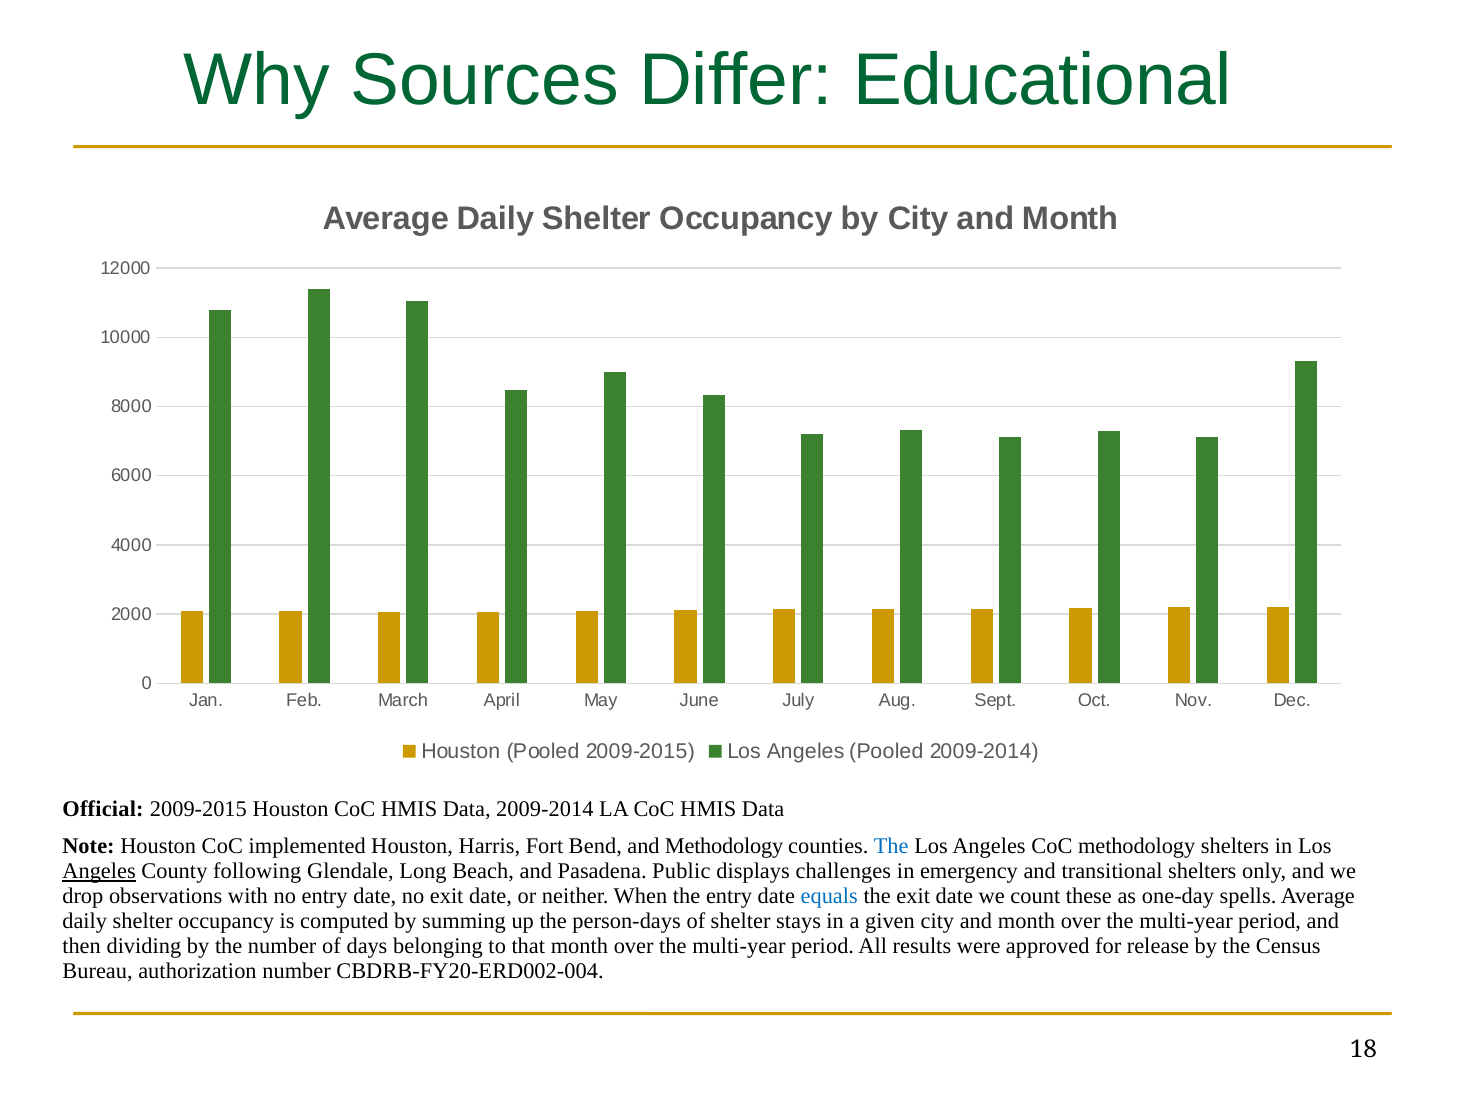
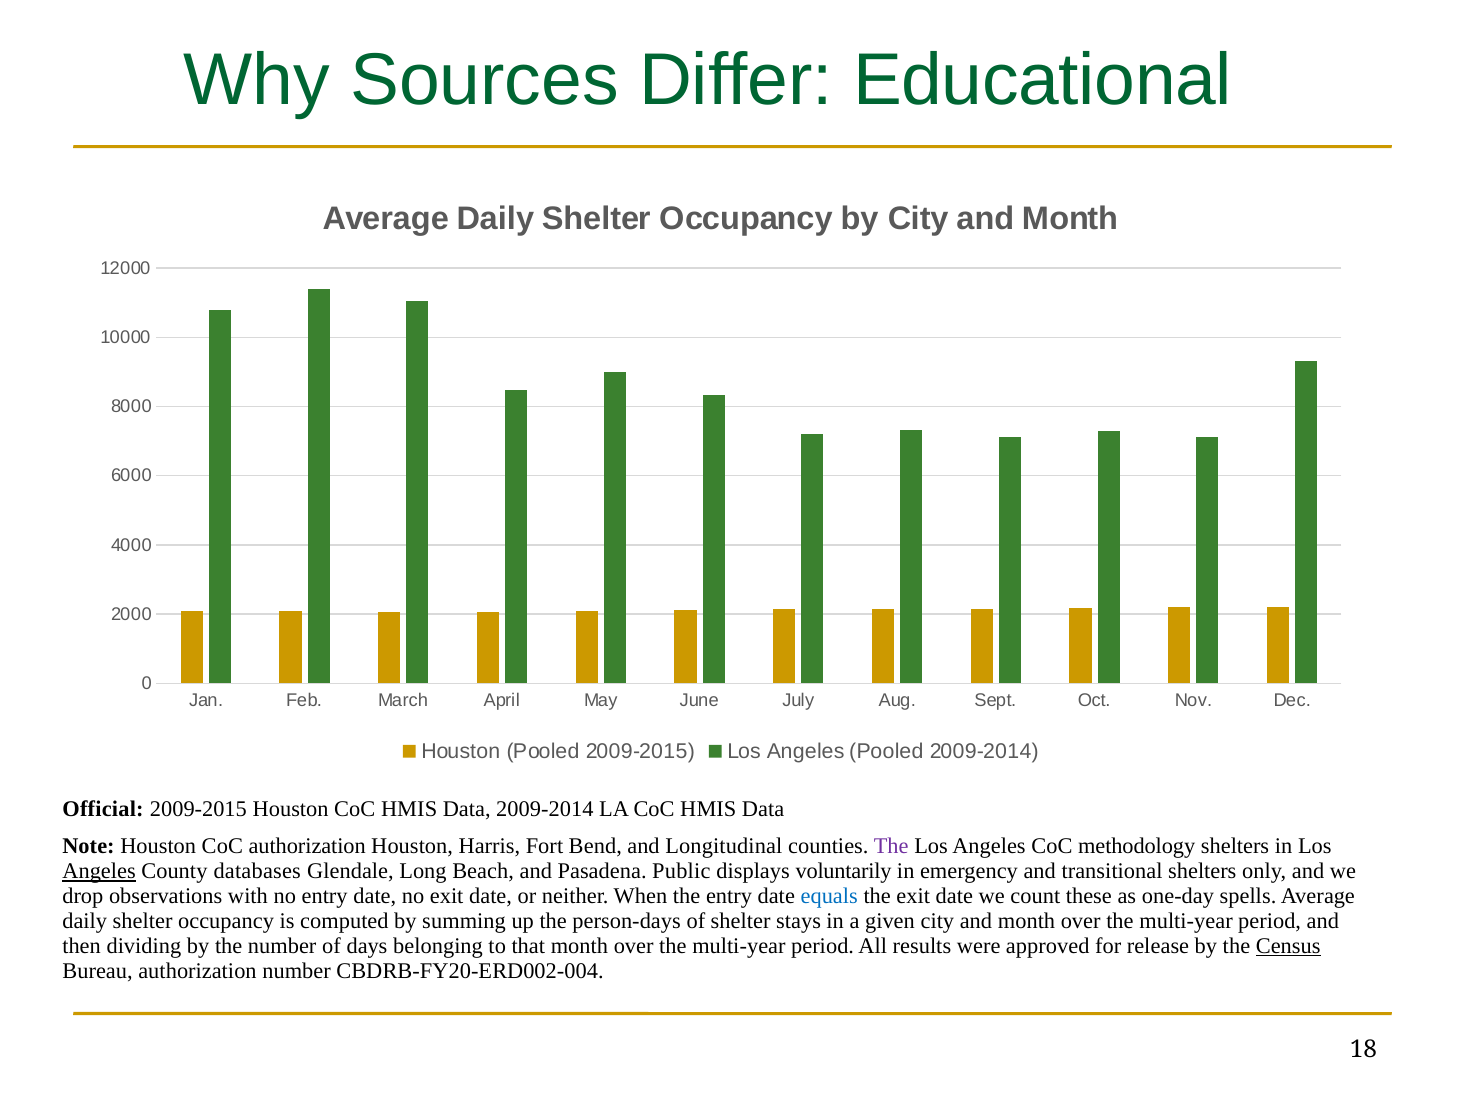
CoC implemented: implemented -> authorization (307, 846)
and Methodology: Methodology -> Longitudinal (724, 846)
The colour: blue -> purple (891, 846)
following: following -> databases (257, 871)
challenges: challenges -> voluntarily (844, 871)
Census underline: none -> present (1288, 946)
